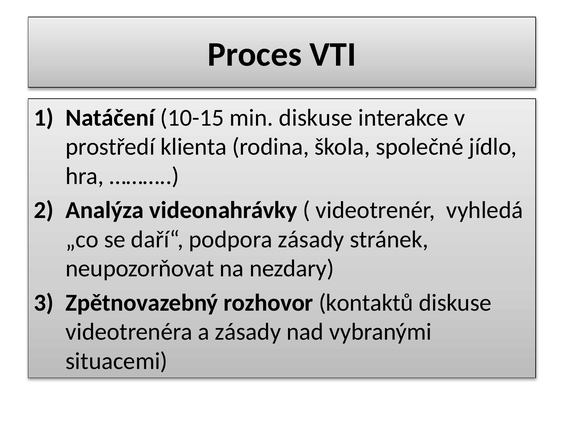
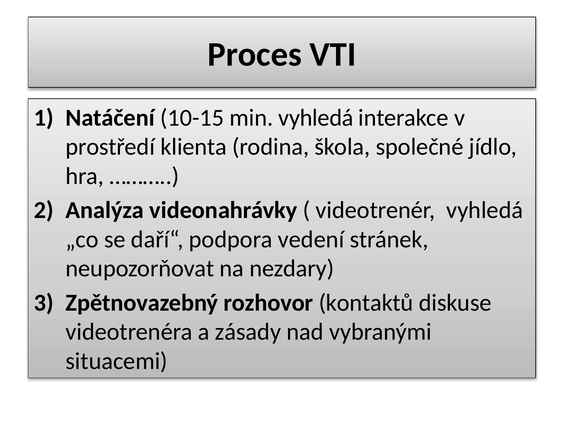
min diskuse: diskuse -> vyhledá (316, 118)
podpora zásady: zásady -> vedení (311, 239)
